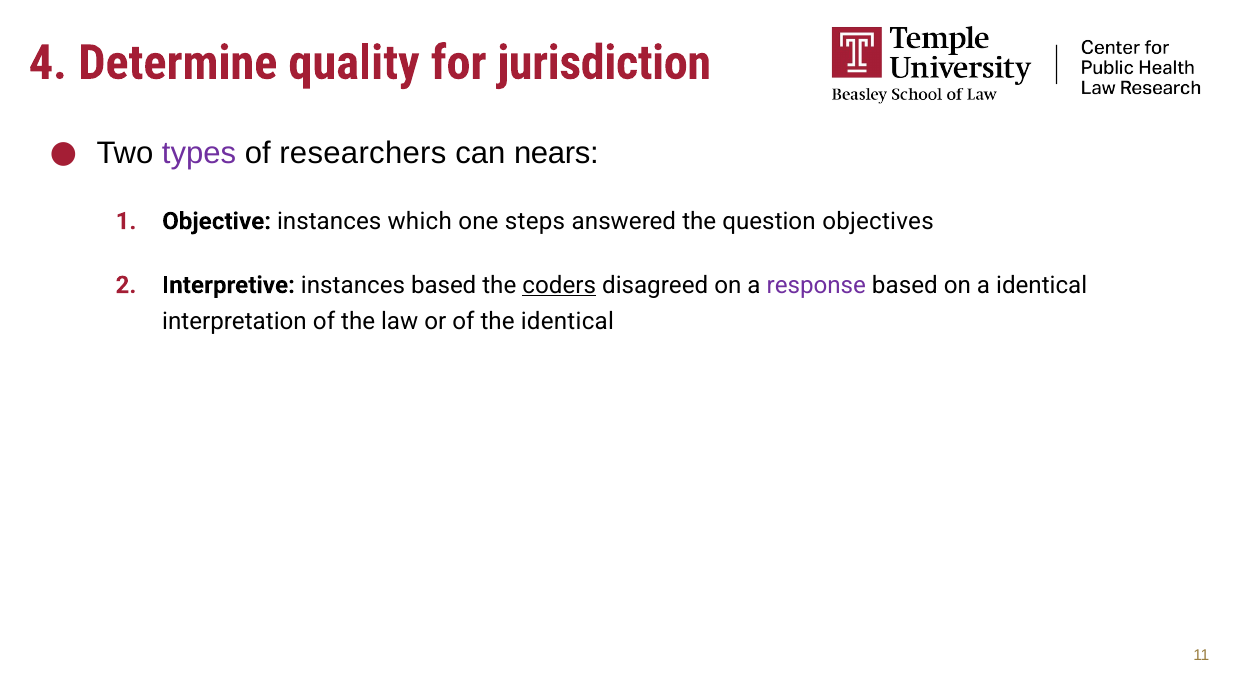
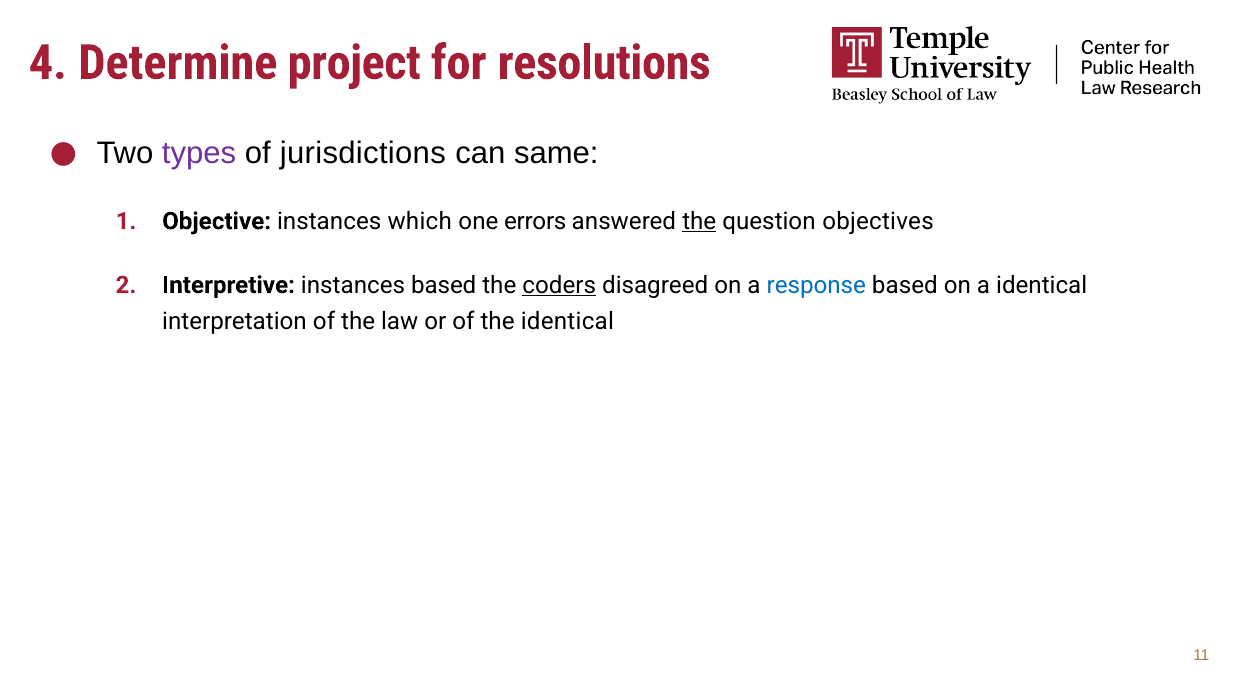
quality: quality -> project (354, 63)
jurisdiction: jurisdiction -> resolutions (604, 63)
researchers: researchers -> jurisdictions (363, 154)
nears: nears -> same (556, 154)
steps: steps -> errors (535, 221)
the underline: none -> present (699, 221)
response colour: purple -> blue (816, 285)
